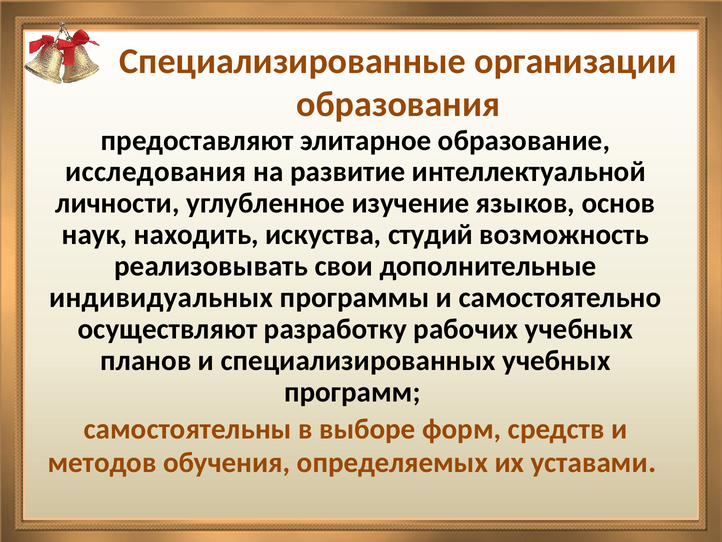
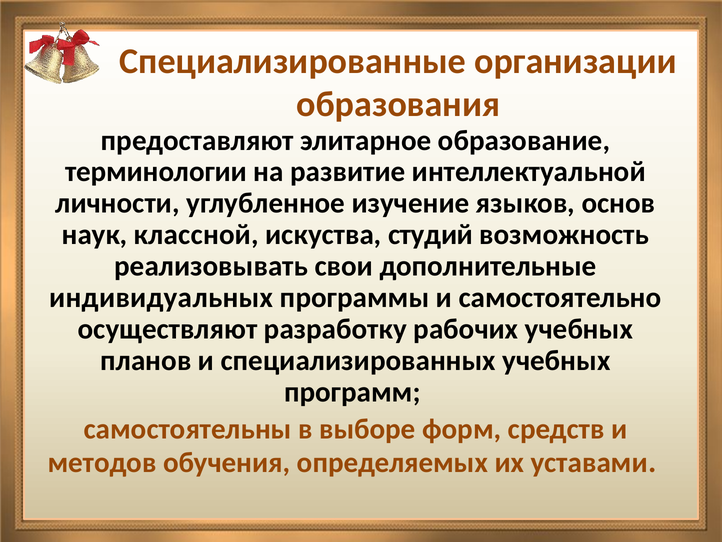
исследования: исследования -> терминологии (156, 172)
находить: находить -> классной (196, 235)
